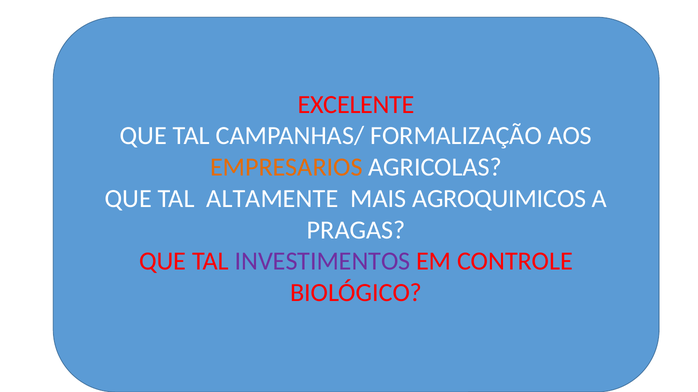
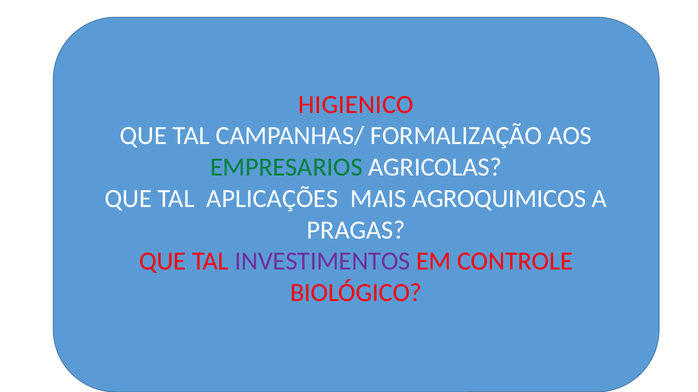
EXCELENTE: EXCELENTE -> HIGIENICO (356, 105)
EMPRESARIOS colour: orange -> green (286, 167)
ALTAMENTE: ALTAMENTE -> APLICAÇÕES (272, 199)
